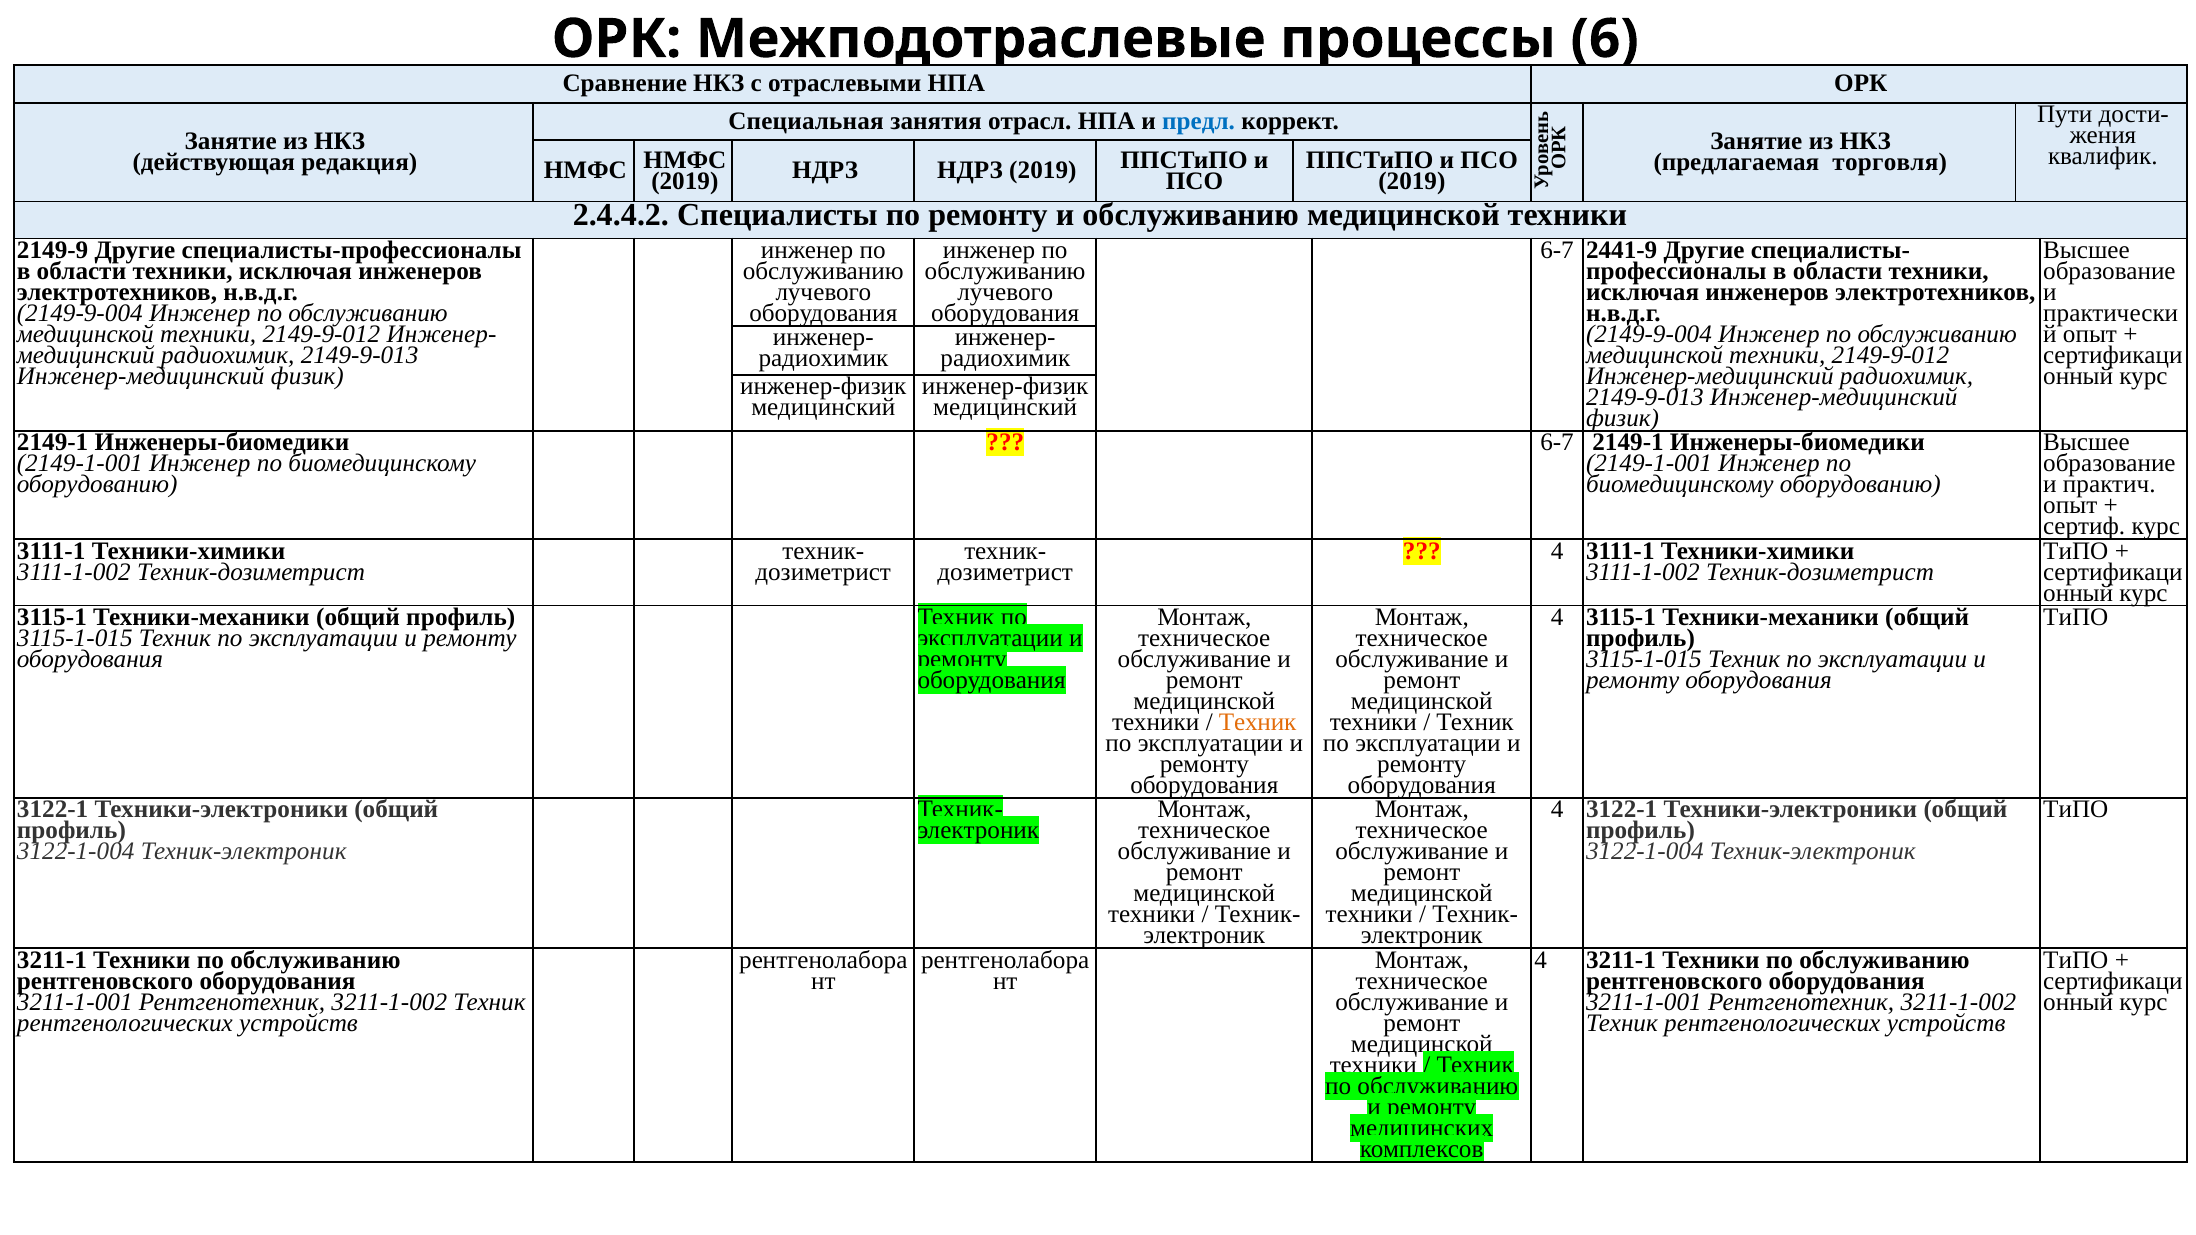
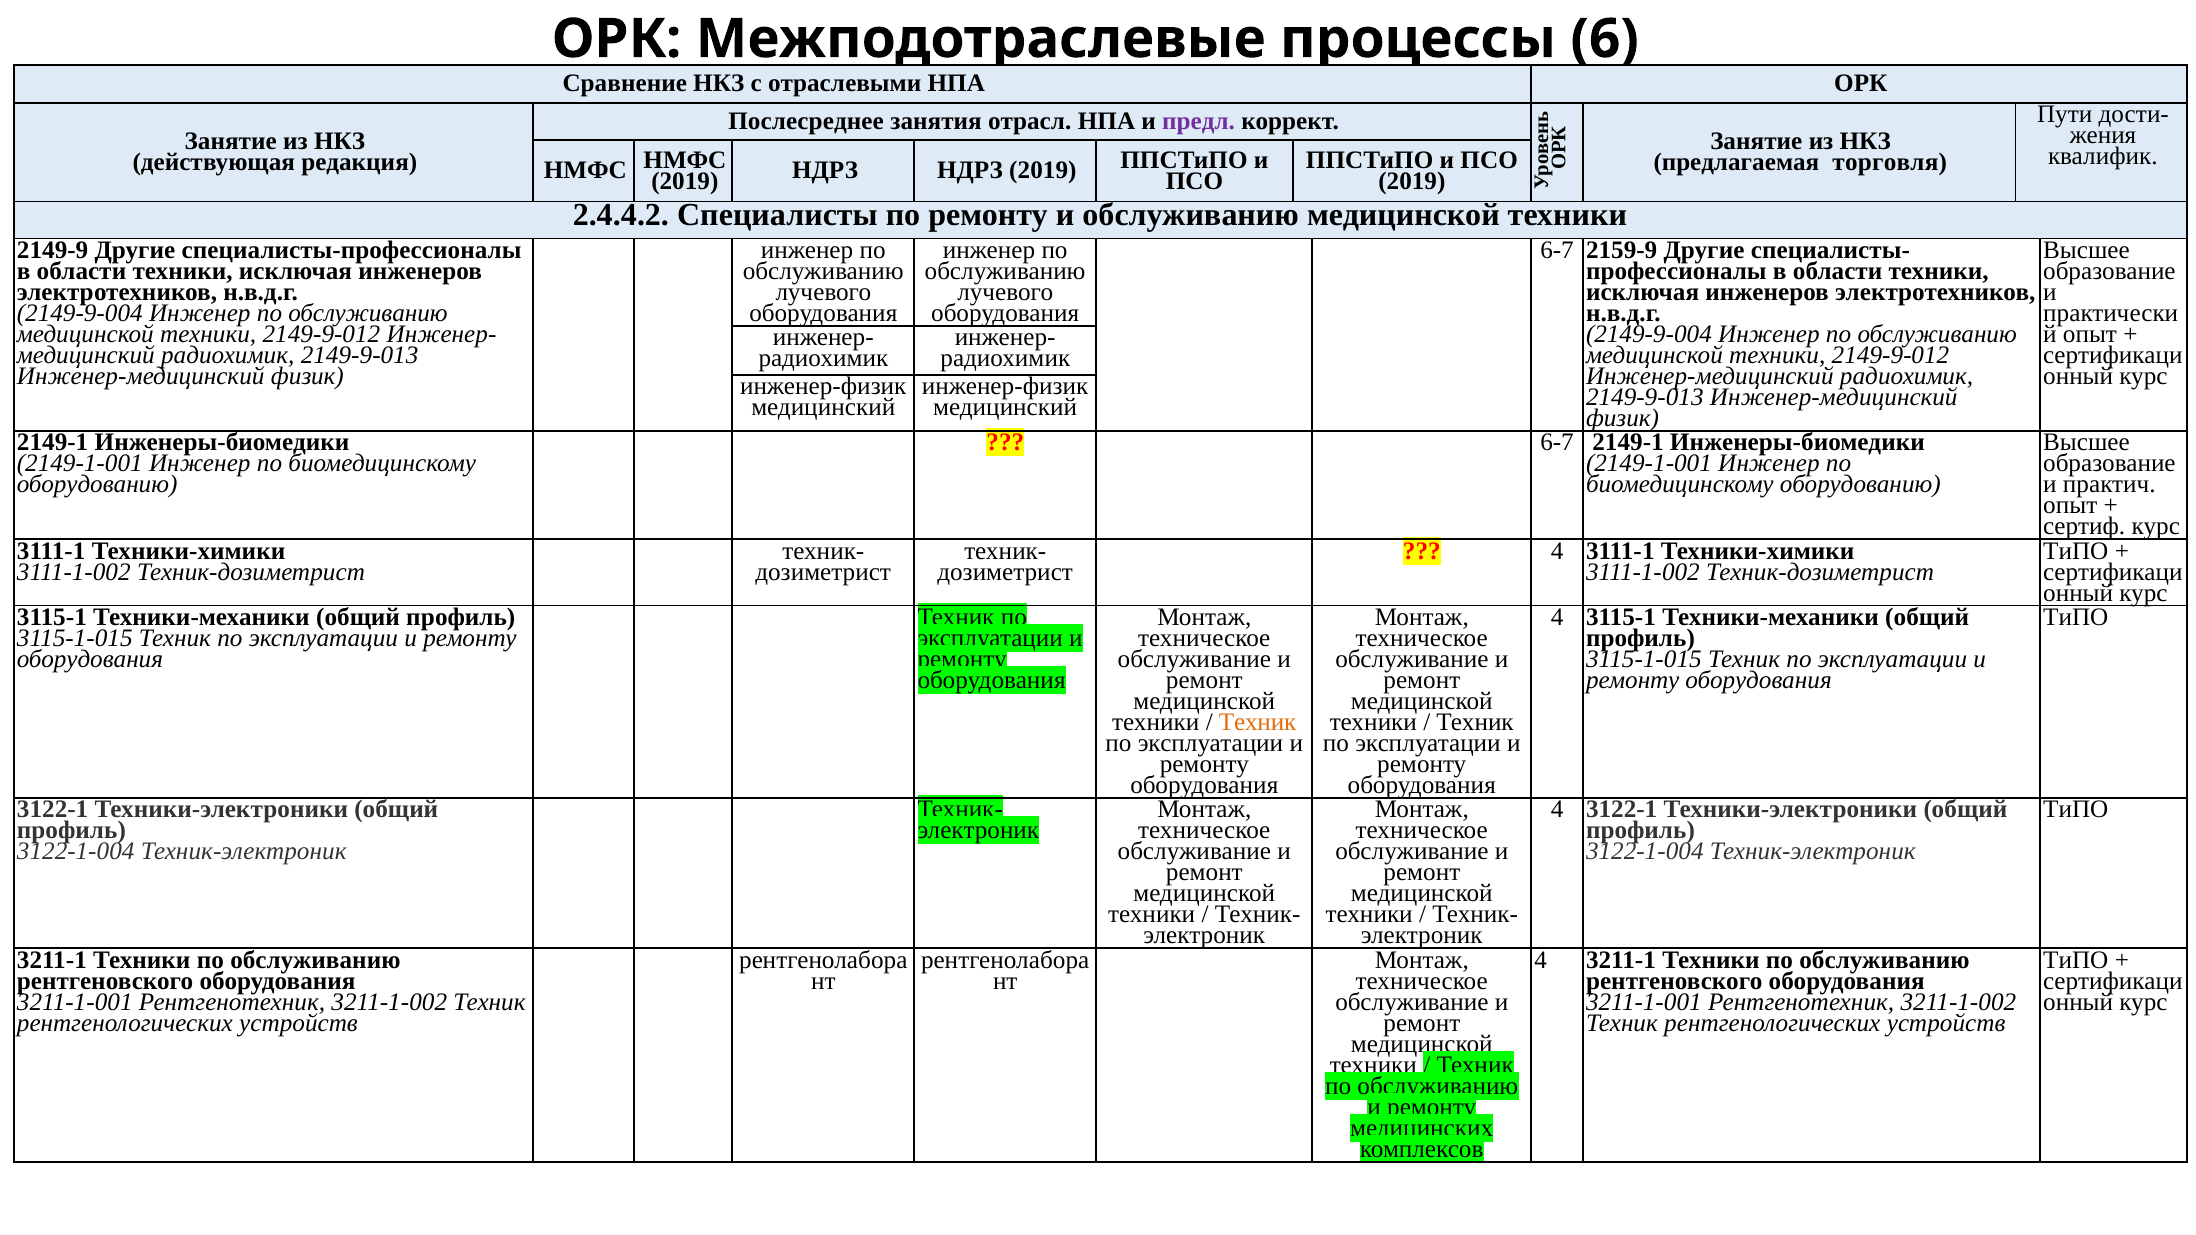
Специальная: Специальная -> Послесреднее (806, 121)
предл colour: blue -> purple (1199, 121)
2441-9: 2441-9 -> 2159-9 (1622, 250)
